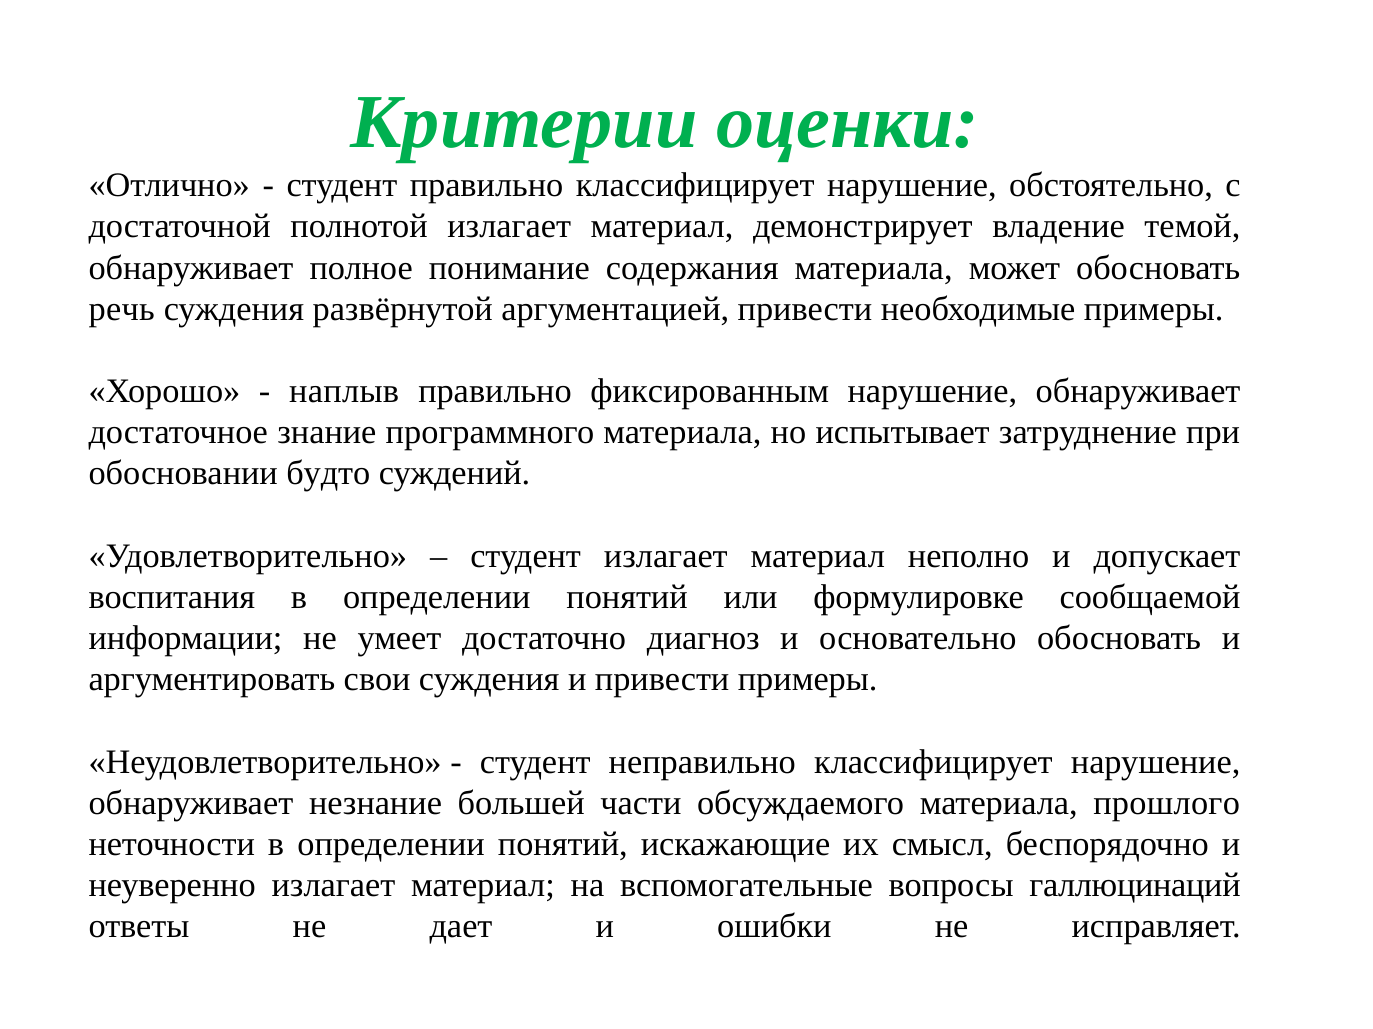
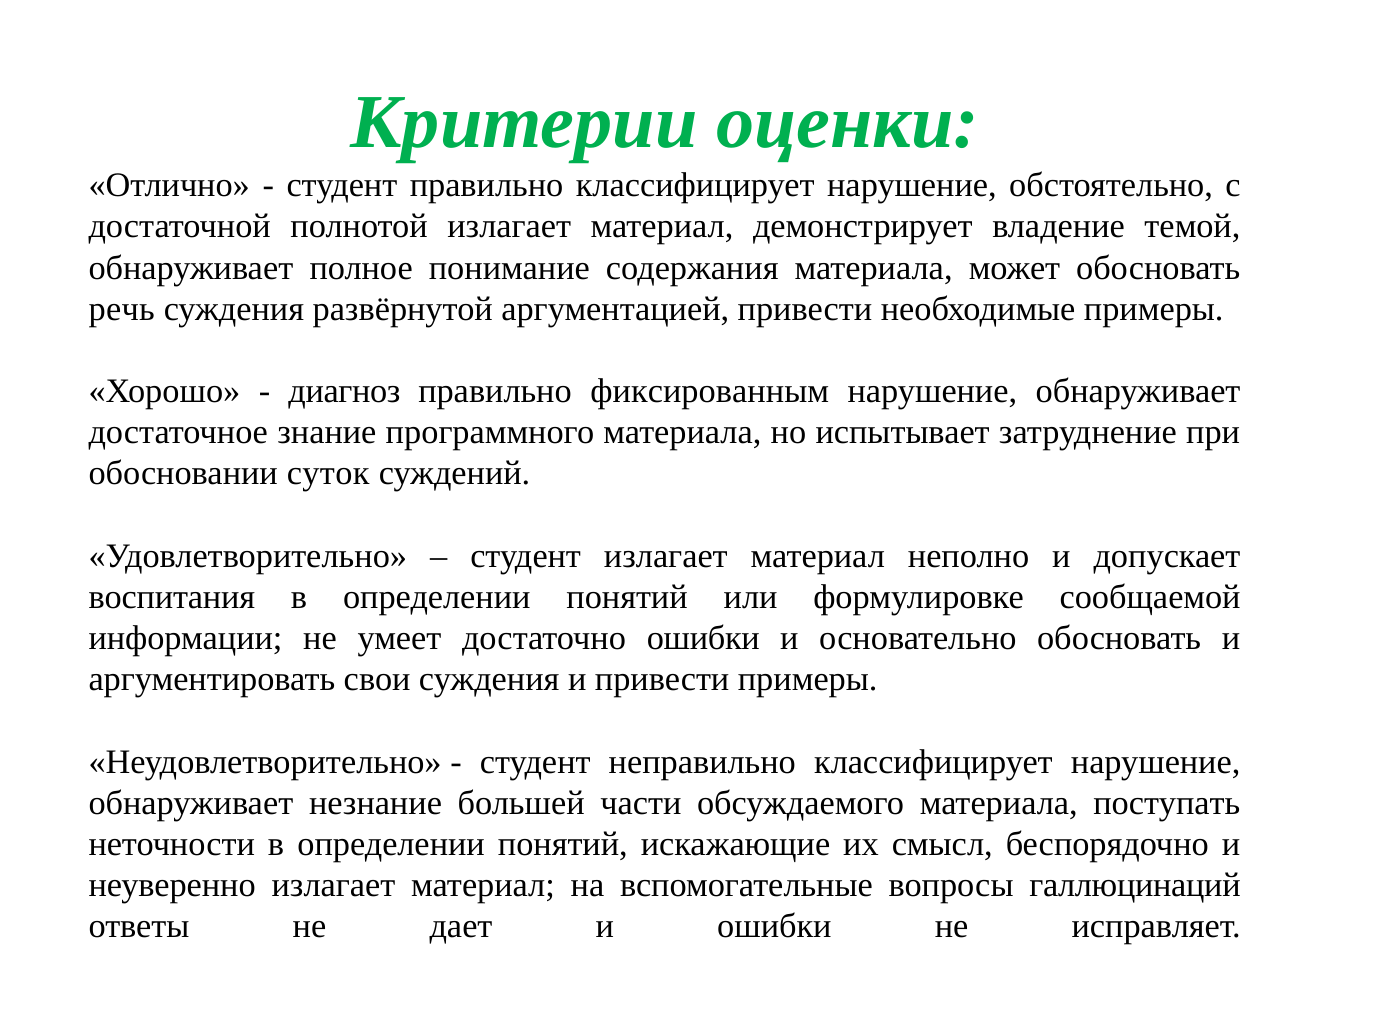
наплыв: наплыв -> диагноз (344, 392)
будто: будто -> суток (328, 474)
достаточно диагноз: диагноз -> ошибки (703, 639)
прошлого: прошлого -> поступать (1167, 803)
